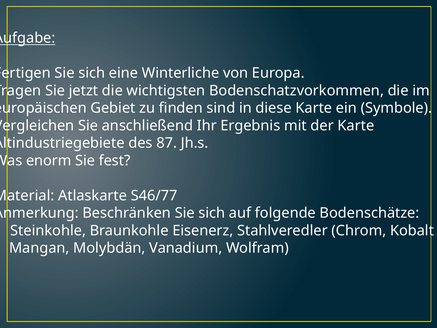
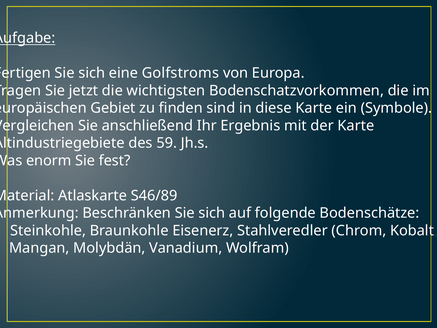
Winterliche: Winterliche -> Golfstroms (180, 73)
87: 87 -> 59 (167, 143)
S46/77: S46/77 -> S46/89 (154, 195)
